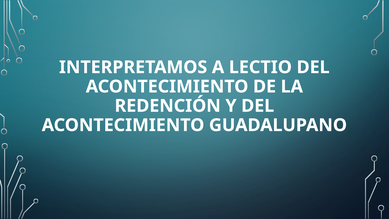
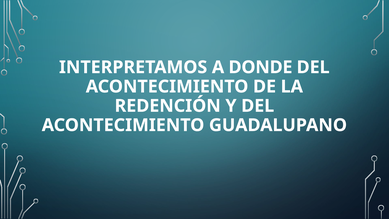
LECTIO: LECTIO -> DONDE (260, 67)
